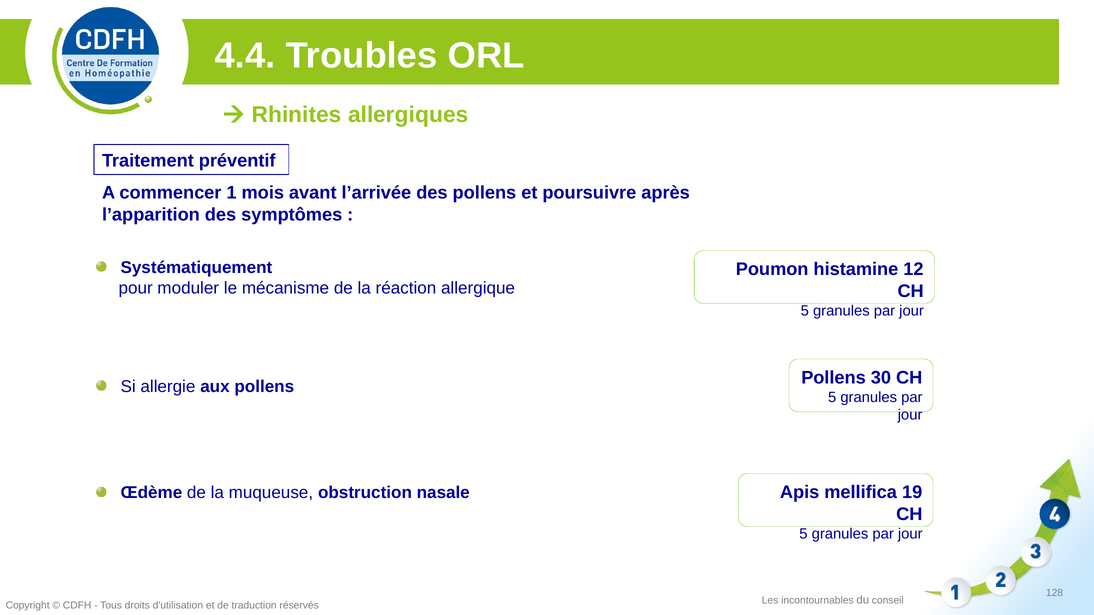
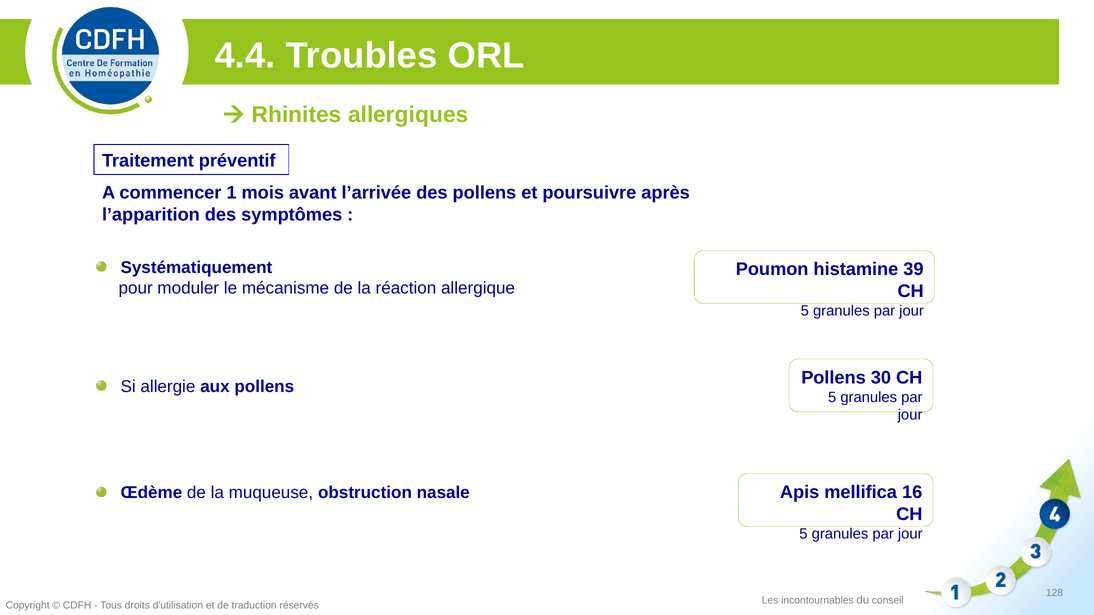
12: 12 -> 39 (913, 270)
19: 19 -> 16 (912, 493)
